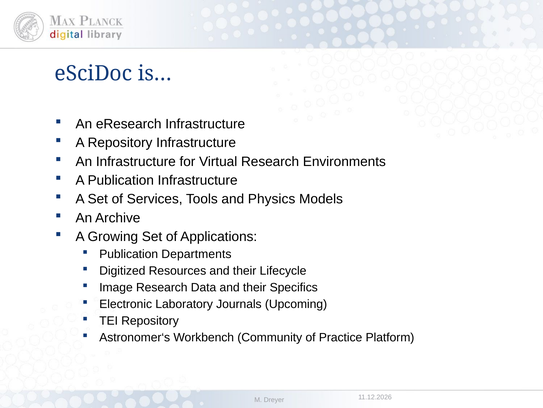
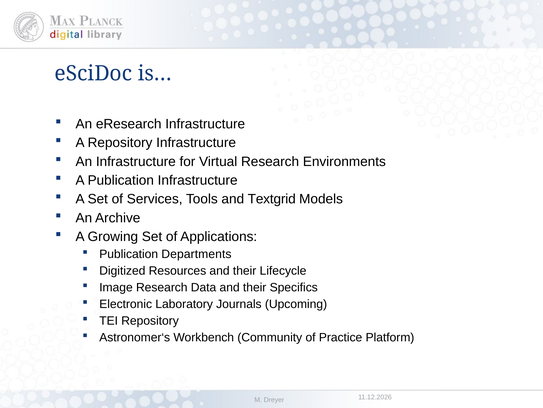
Physics: Physics -> Textgrid (272, 199)
